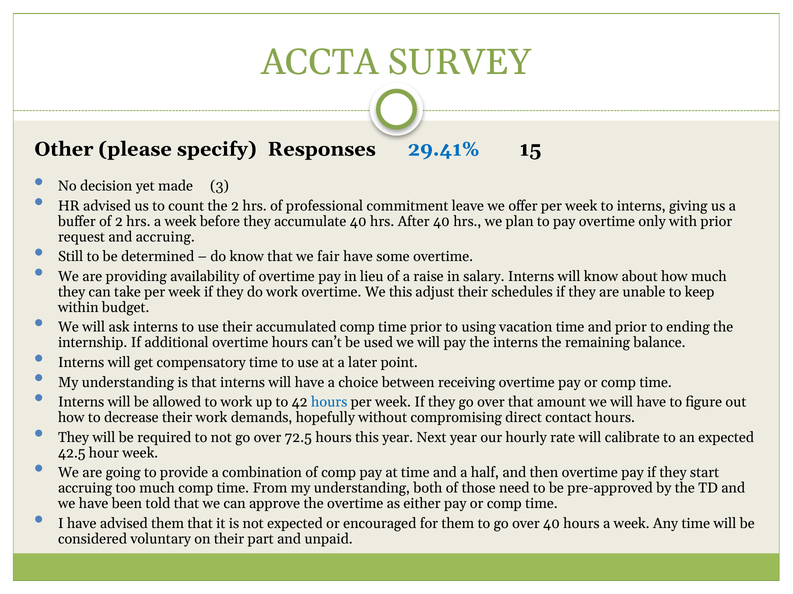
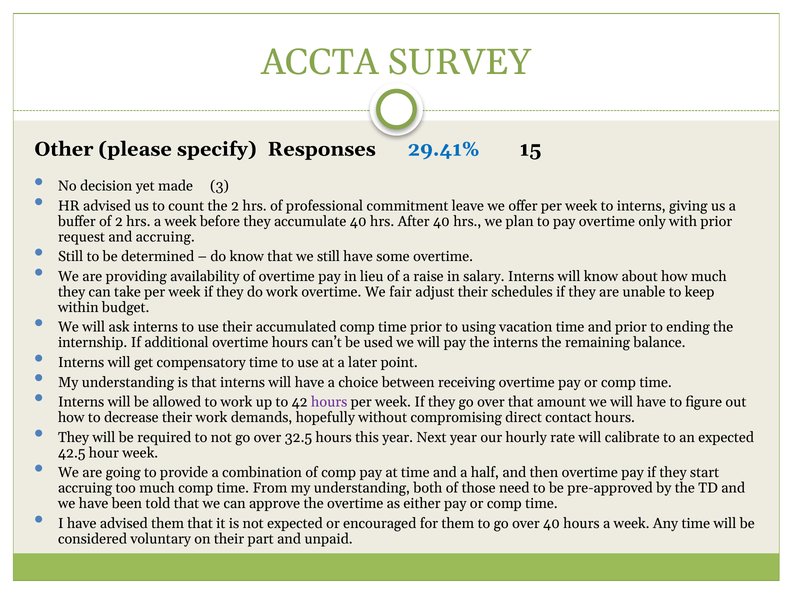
we fair: fair -> still (329, 257)
We this: this -> fair (400, 292)
hours colour: blue -> purple (329, 403)
72.5: 72.5 -> 32.5 (298, 438)
